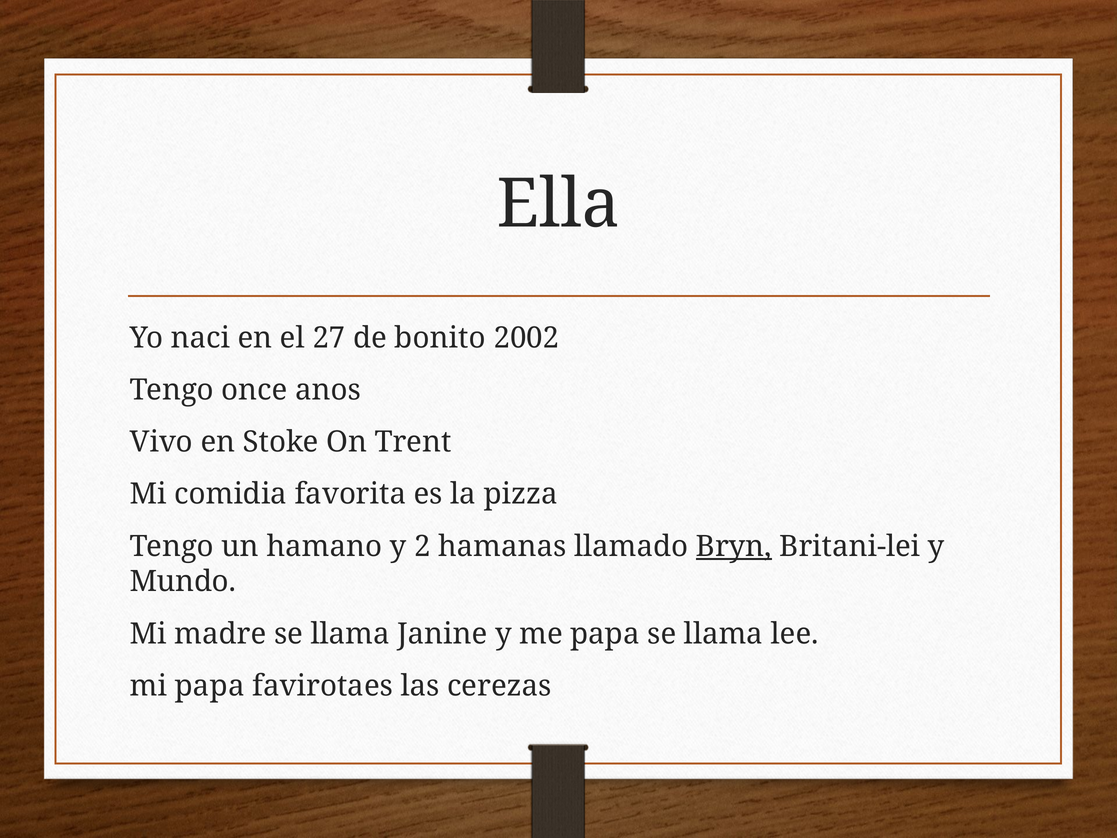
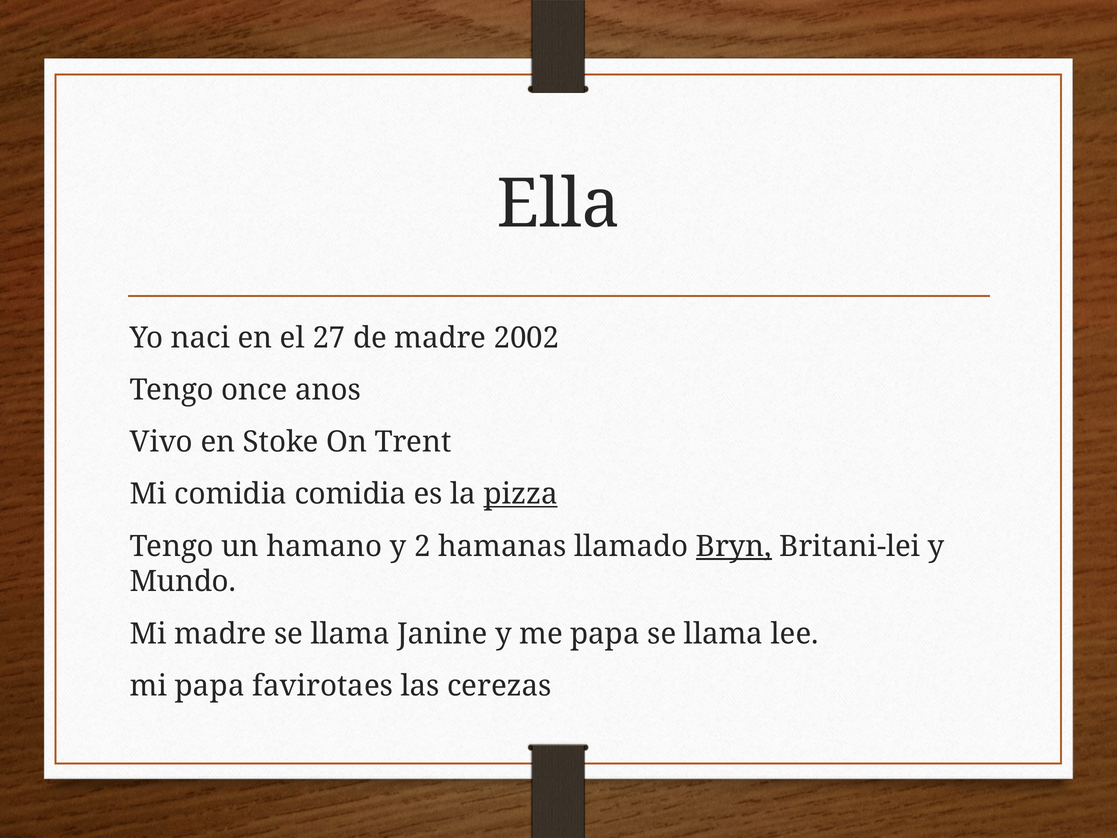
de bonito: bonito -> madre (440, 338)
comidia favorita: favorita -> comidia (350, 494)
pizza underline: none -> present (521, 494)
